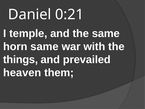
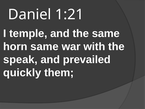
0:21: 0:21 -> 1:21 (69, 14)
things: things -> speak (20, 59)
heaven: heaven -> quickly (22, 73)
